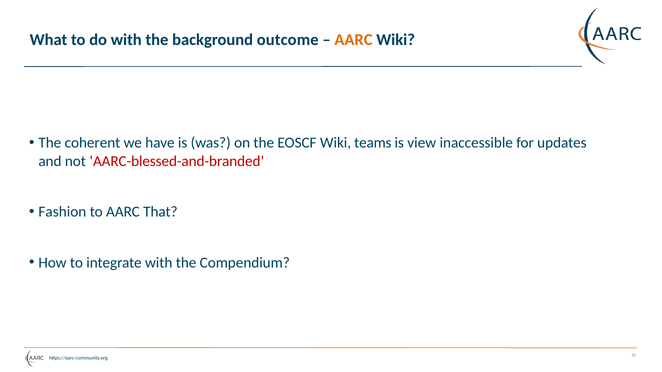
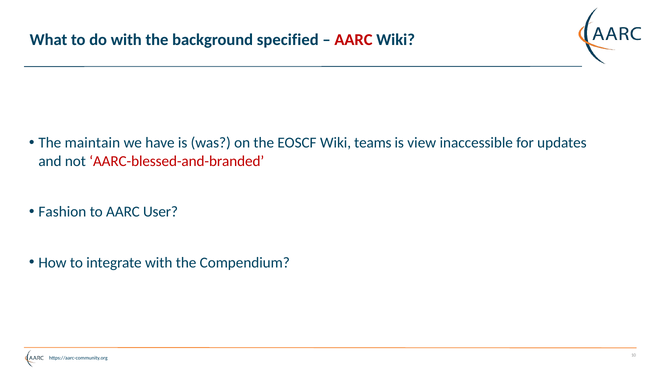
outcome: outcome -> specified (288, 40)
AARC colour: orange -> red (354, 40)
coherent: coherent -> maintain (92, 143)
That: That -> User (160, 212)
